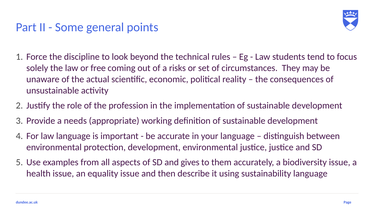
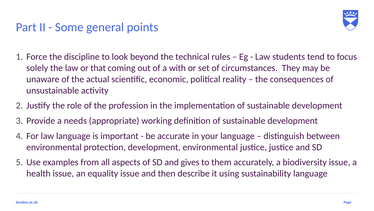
free: free -> that (98, 68)
risks: risks -> with (177, 68)
